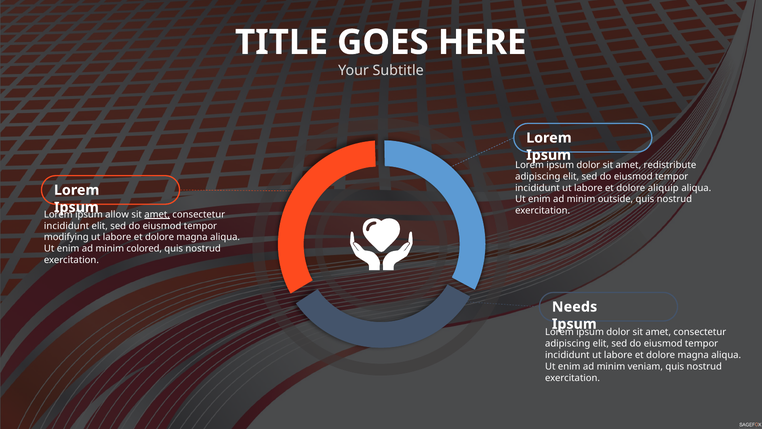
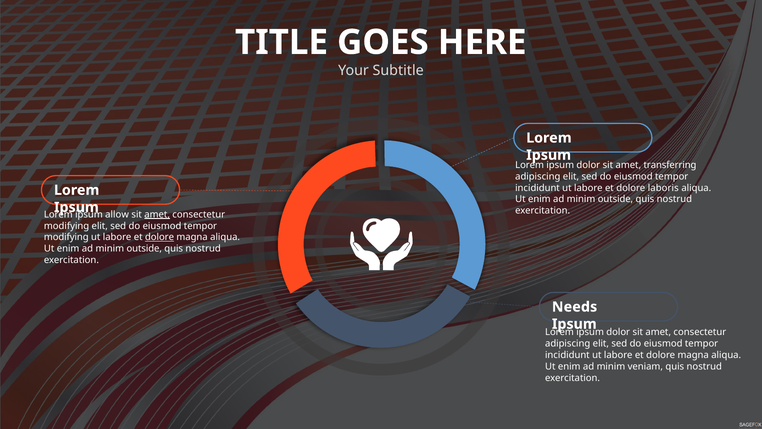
redistribute: redistribute -> transferring (670, 165)
aliquip: aliquip -> laboris (663, 188)
incididunt: incididunt -> modifying (67, 226)
dolore underline: none -> present (160, 237)
colored: colored -> outside (144, 249)
